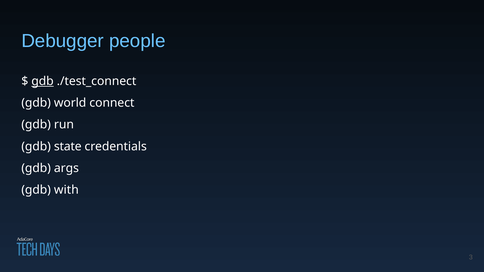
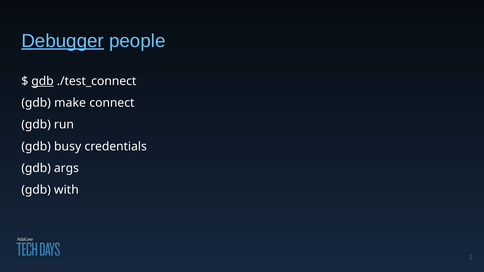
Debugger underline: none -> present (63, 41)
world: world -> make (70, 103)
state: state -> busy (68, 147)
